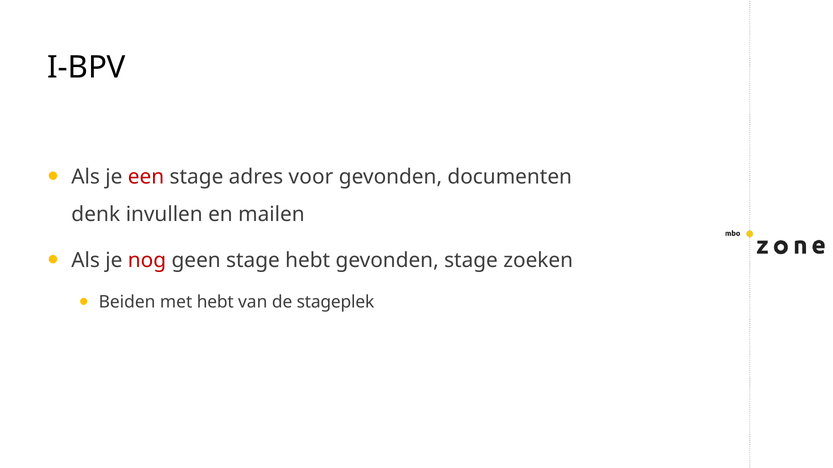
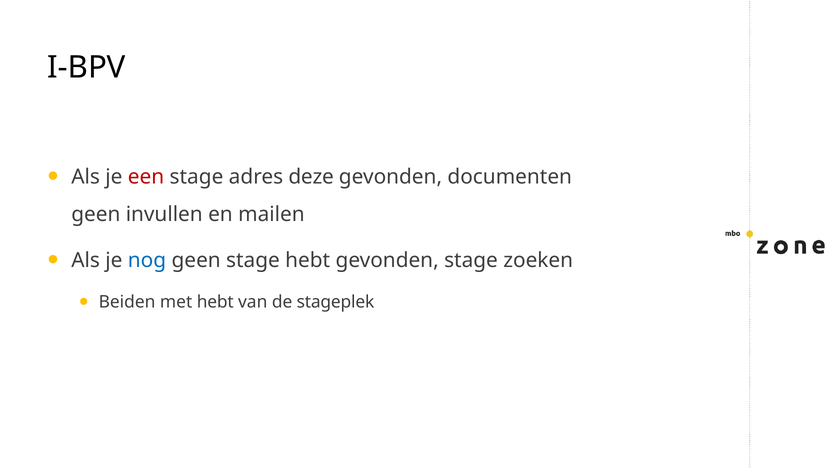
voor: voor -> deze (311, 177)
denk: denk -> geen (96, 215)
nog colour: red -> blue (147, 261)
